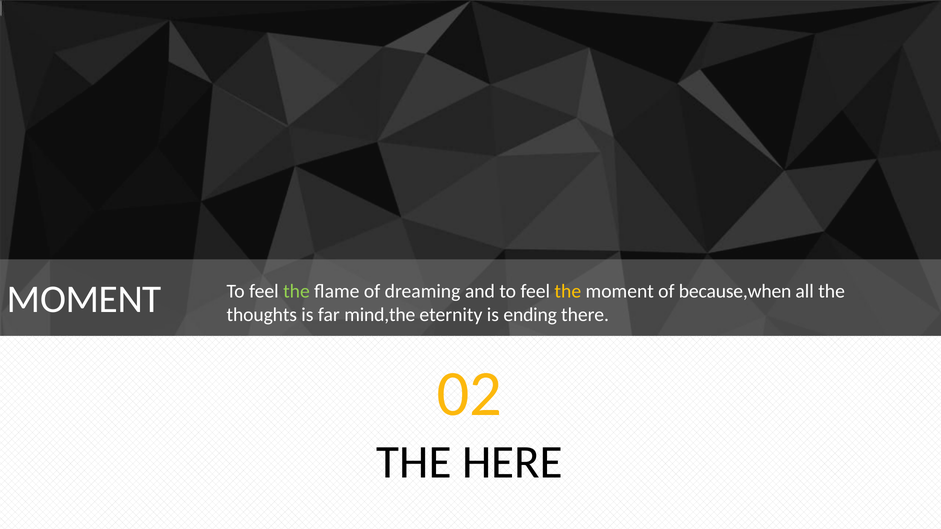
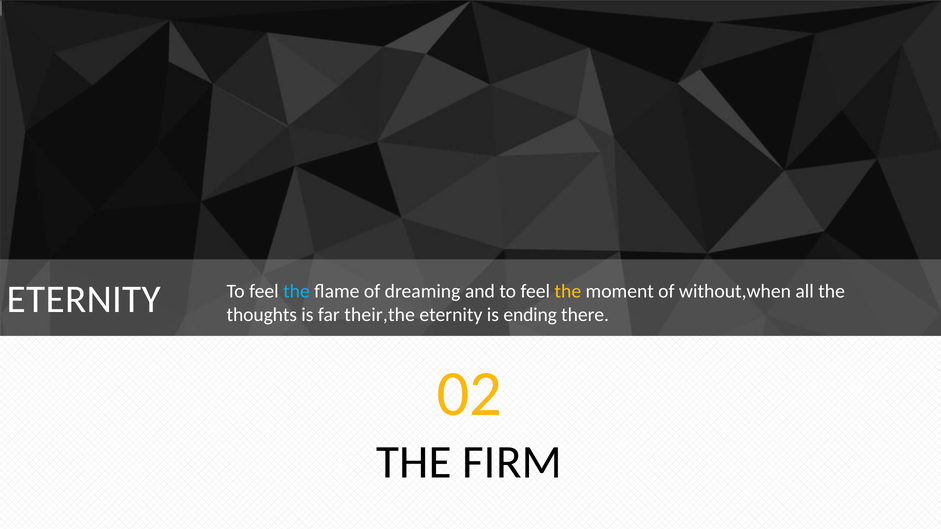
MOMENT: MOMENT -> ETERNITY (84, 300)
the colour: light green -> light blue (296, 291)
because,when: because,when -> without,when (735, 291)
mind,the: mind,the -> their,the (380, 315)
HERE: HERE -> FIRM (512, 463)
